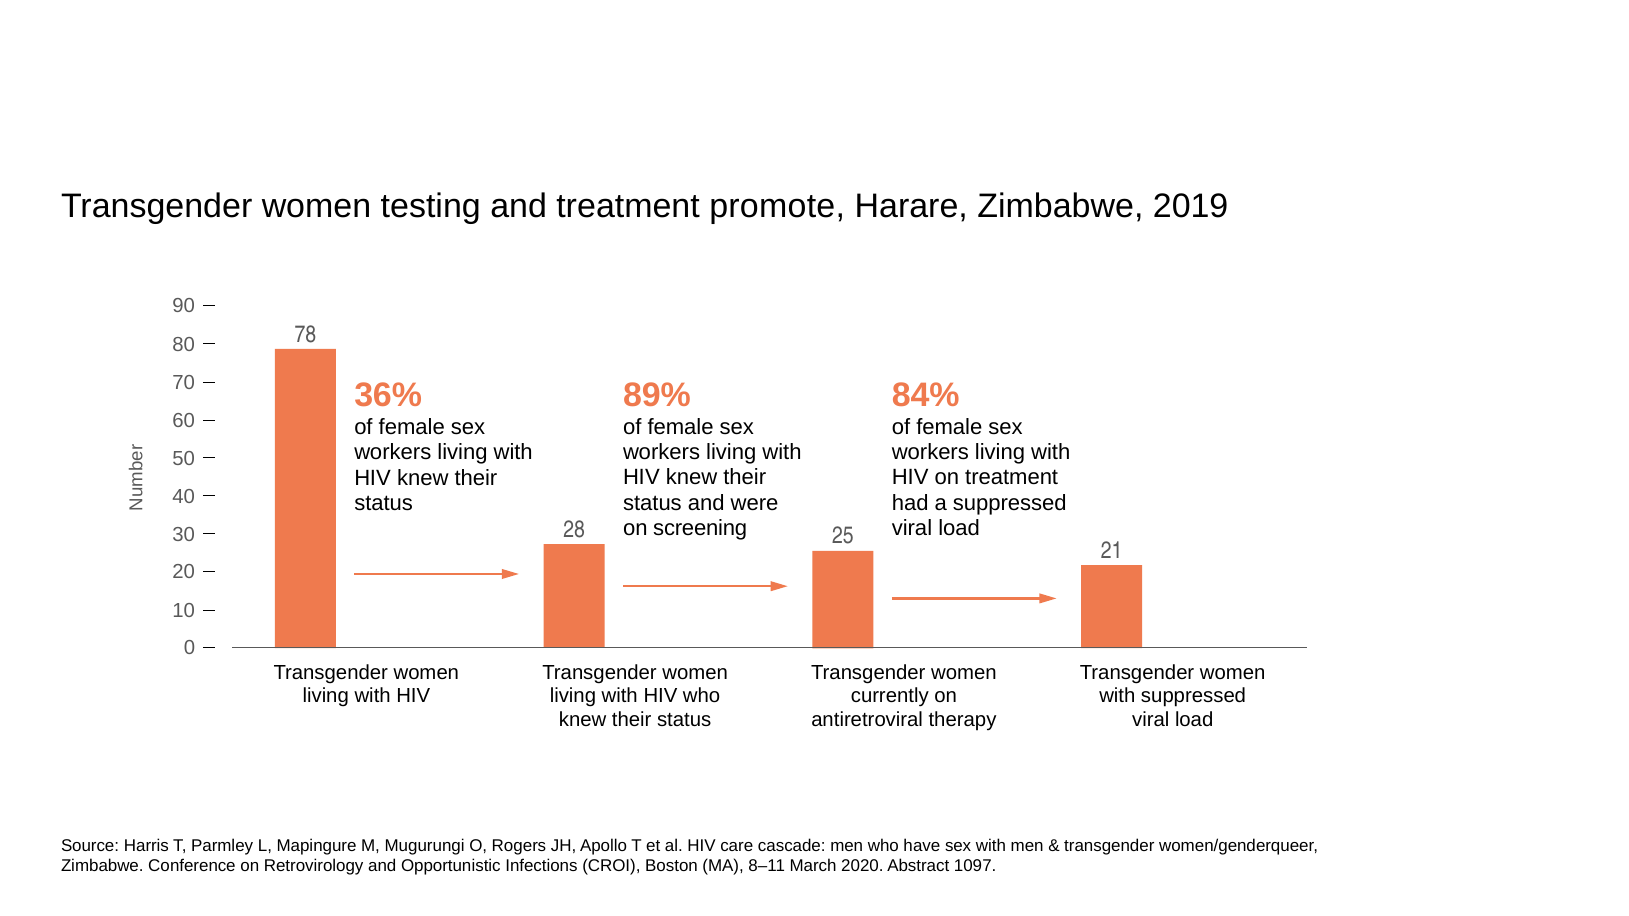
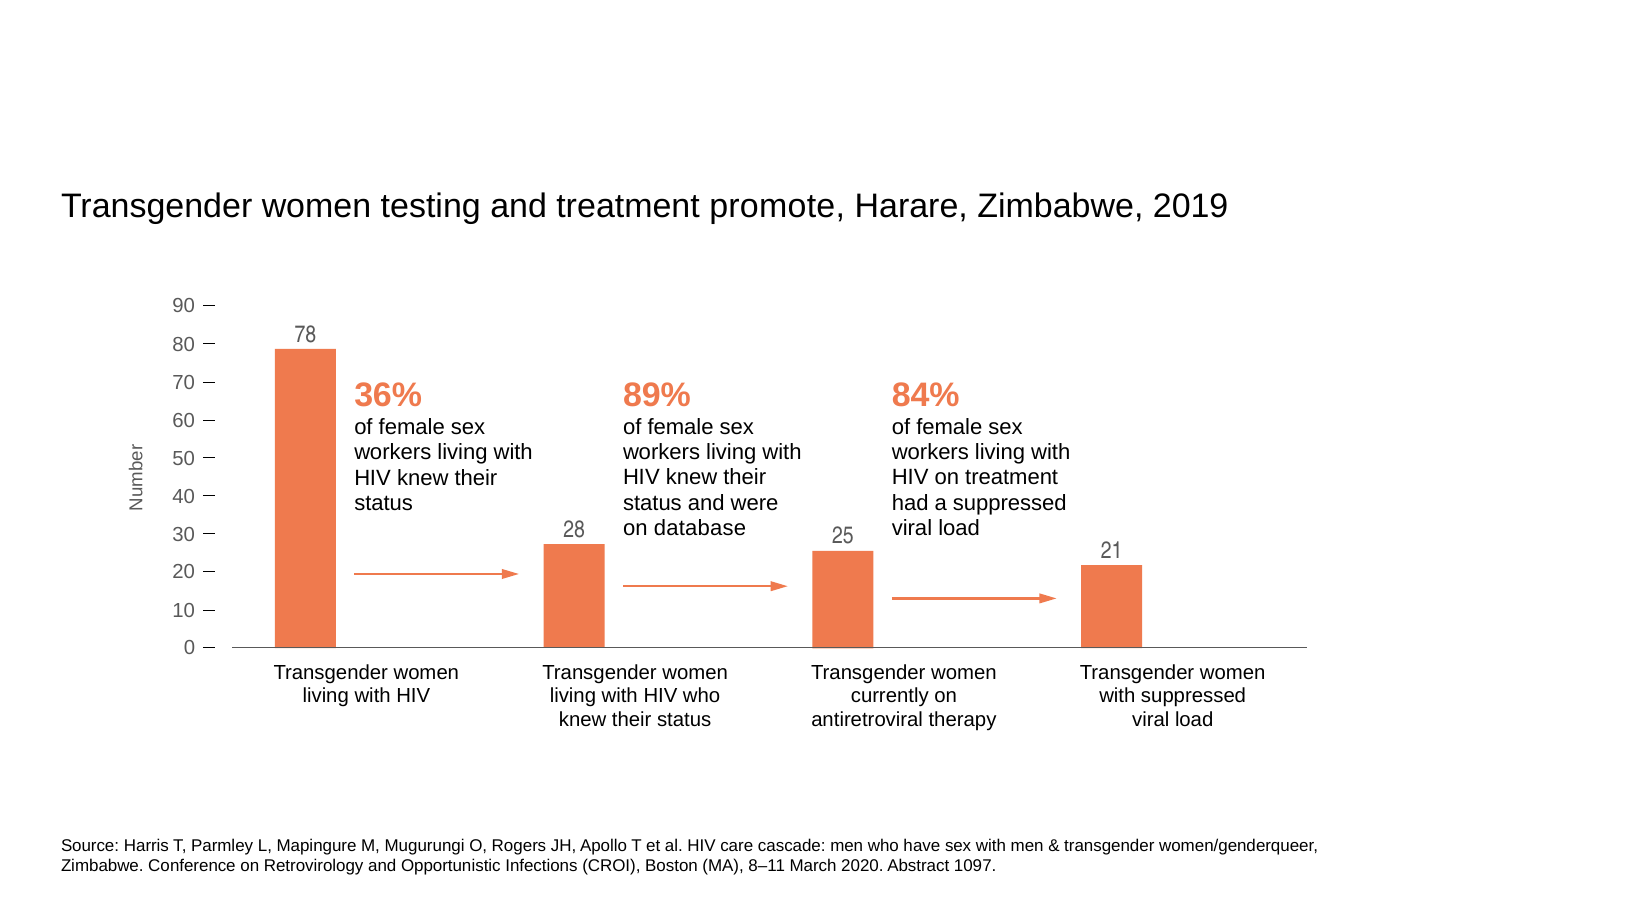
screening: screening -> database (700, 529)
